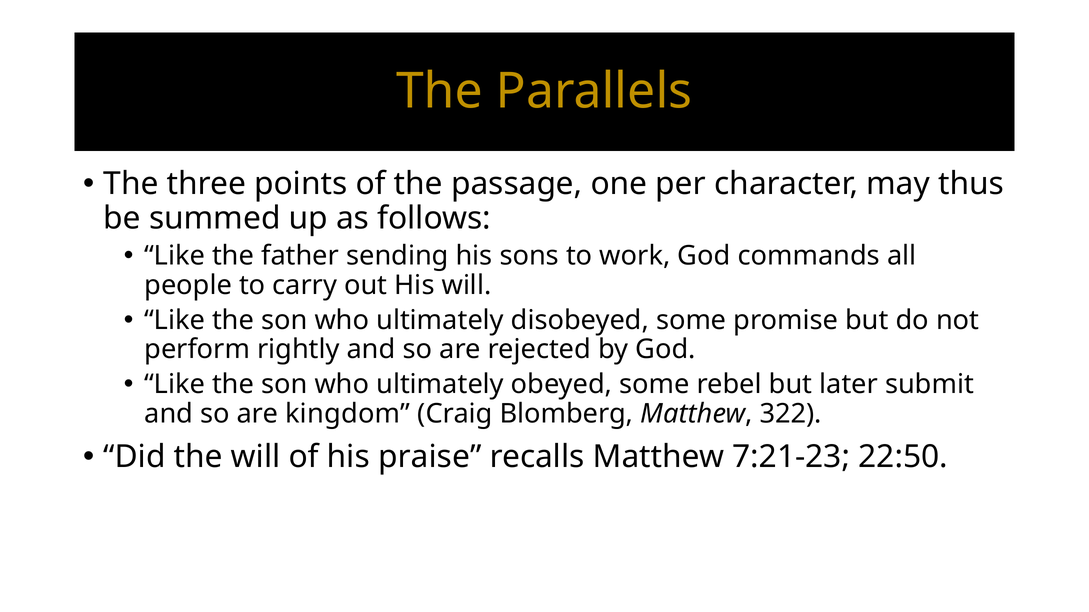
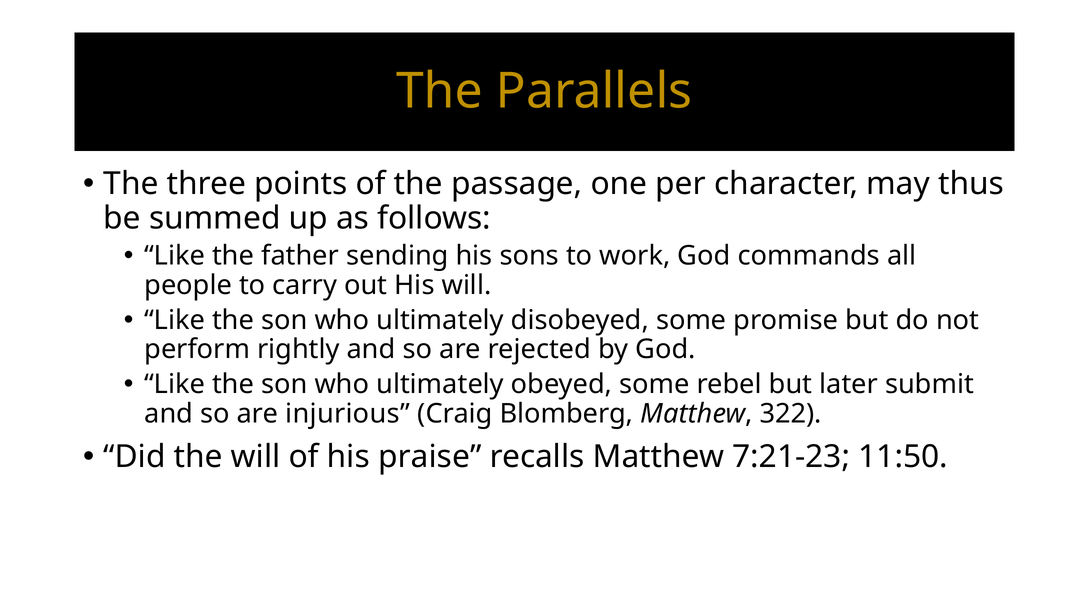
kingdom: kingdom -> injurious (348, 414)
22:50: 22:50 -> 11:50 (903, 457)
